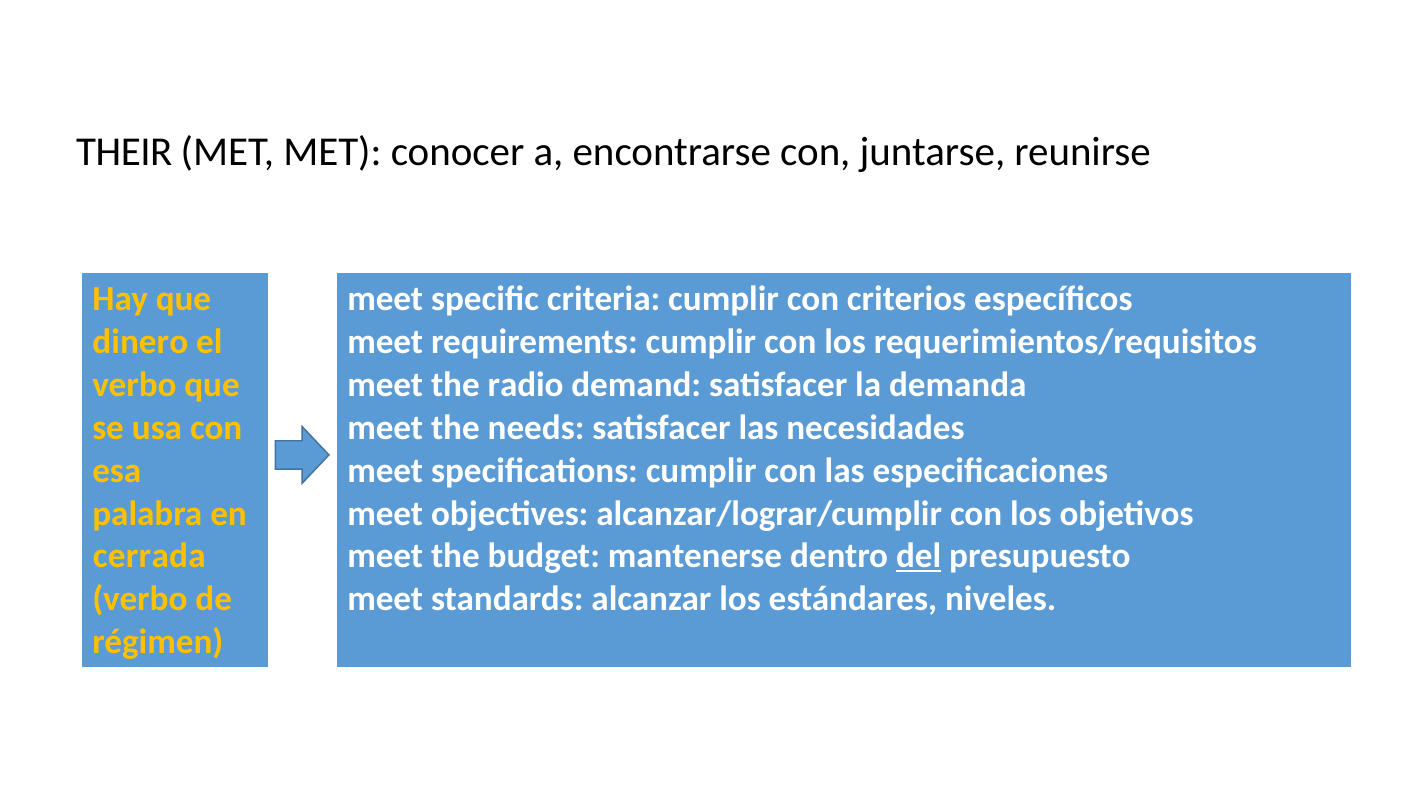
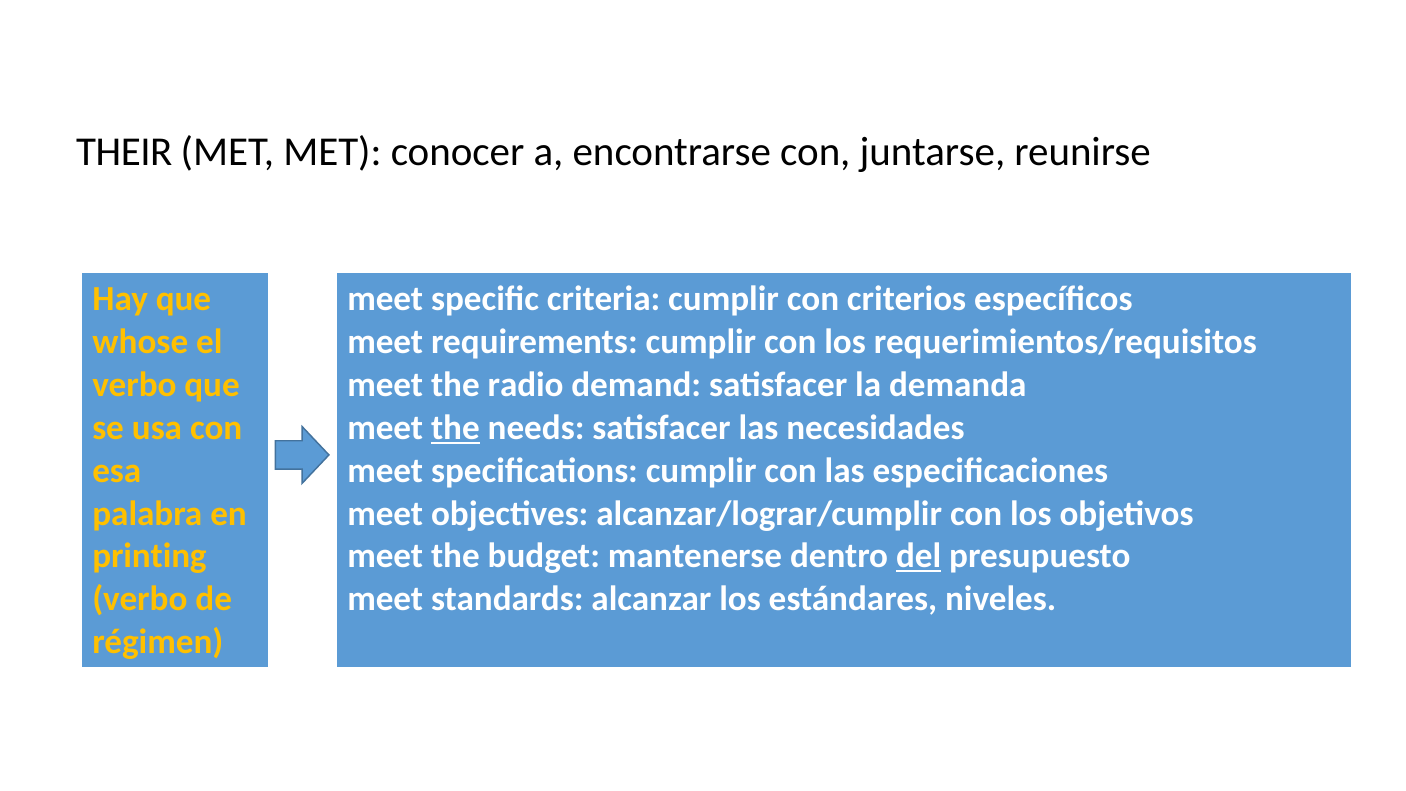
dinero: dinero -> whose (140, 342)
the underline: none -> present (455, 428)
cerrada: cerrada -> printing (150, 556)
